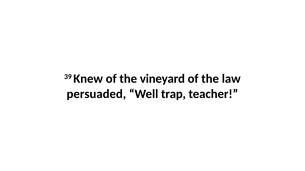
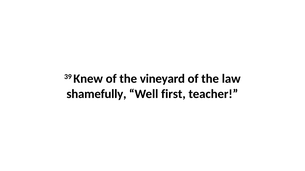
persuaded: persuaded -> shamefully (96, 94)
trap: trap -> first (173, 94)
